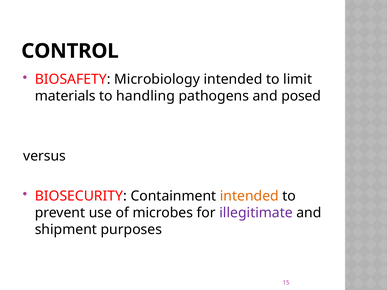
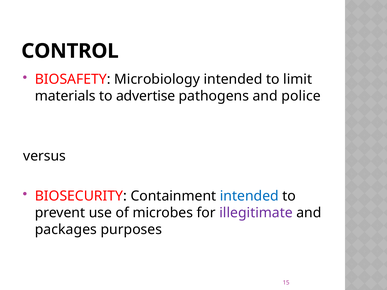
handling: handling -> advertise (146, 96)
posed: posed -> police (301, 96)
intended colour: orange -> blue (249, 196)
shipment: shipment -> packages (66, 230)
